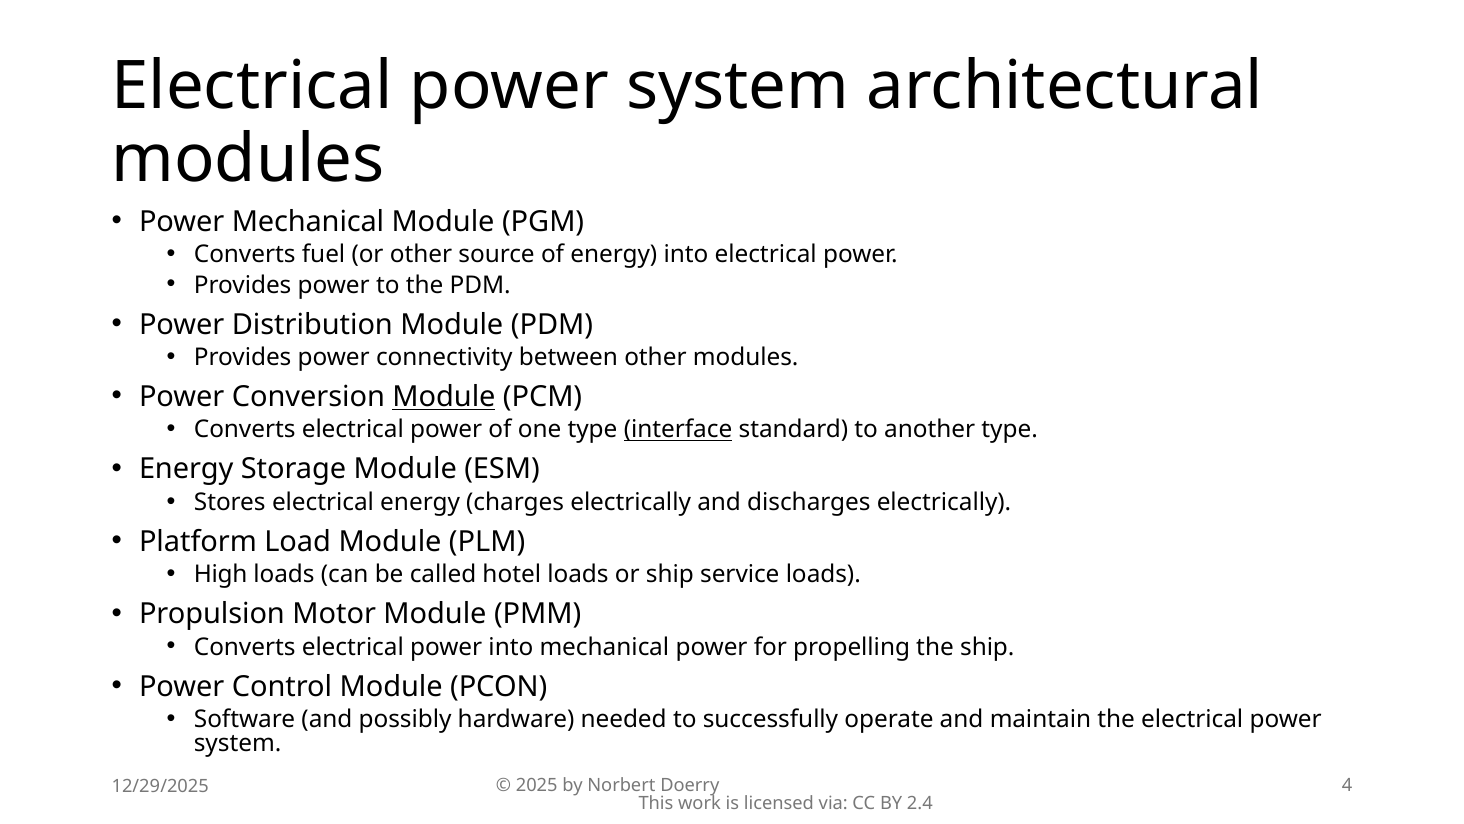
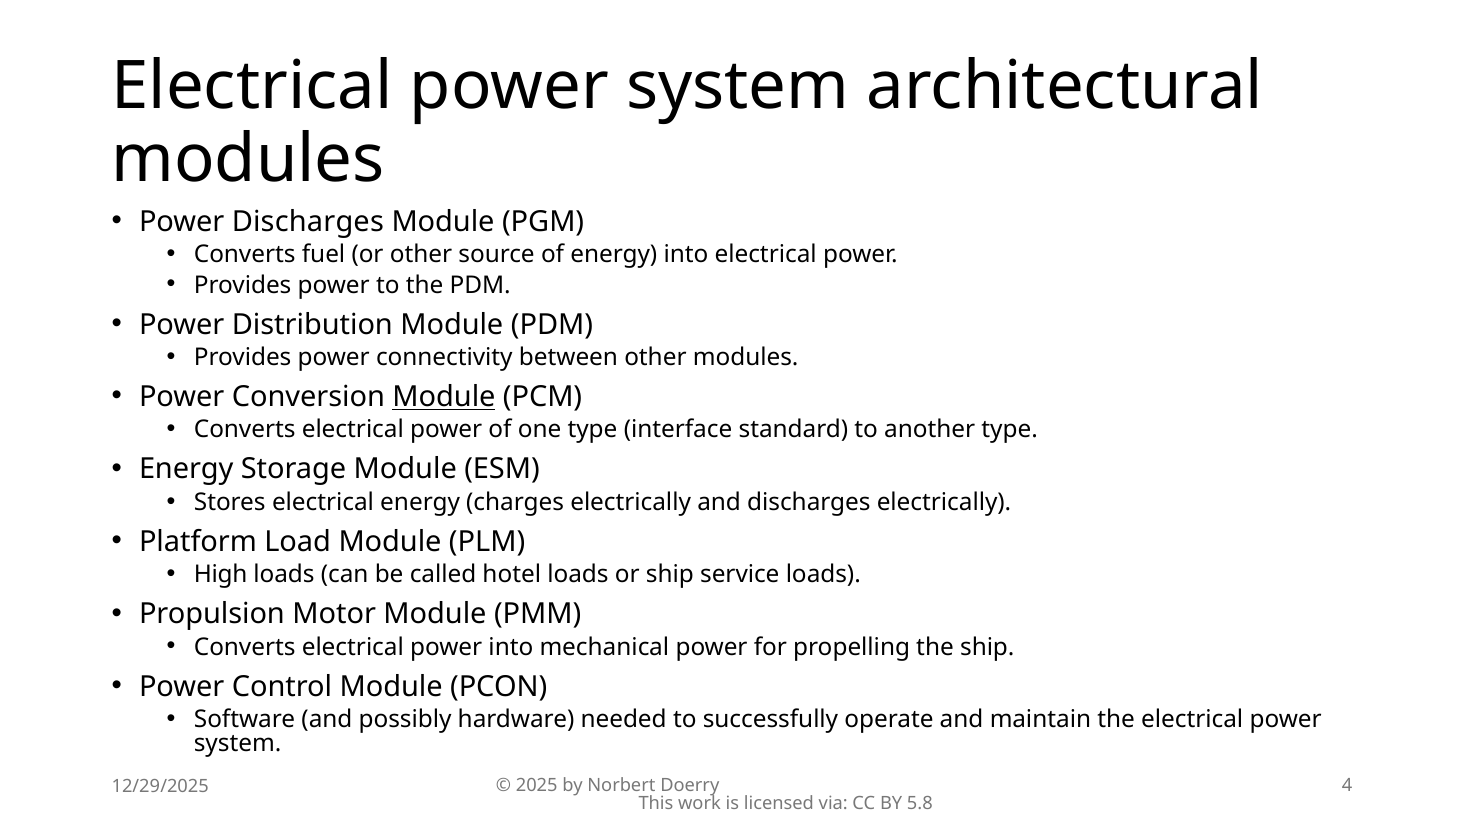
Power Mechanical: Mechanical -> Discharges (308, 221)
interface underline: present -> none (678, 430)
2.4: 2.4 -> 5.8 (920, 803)
